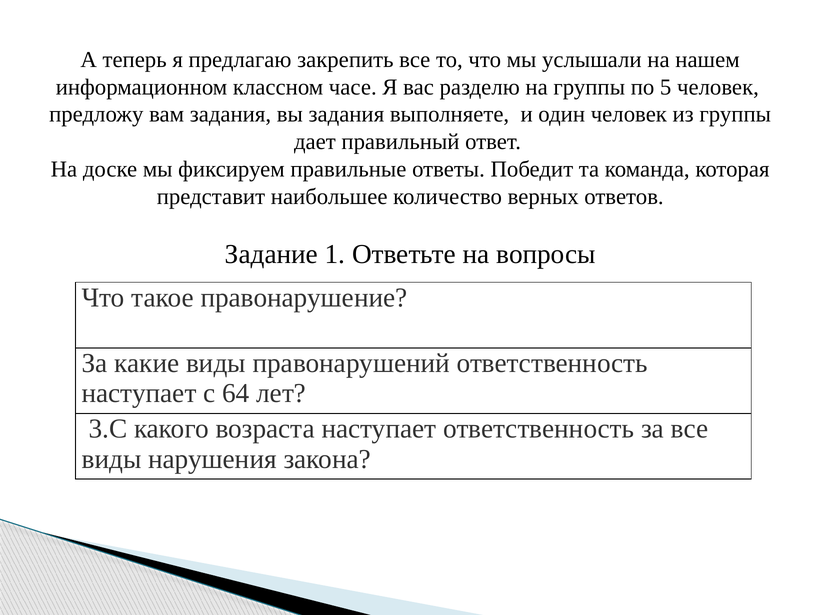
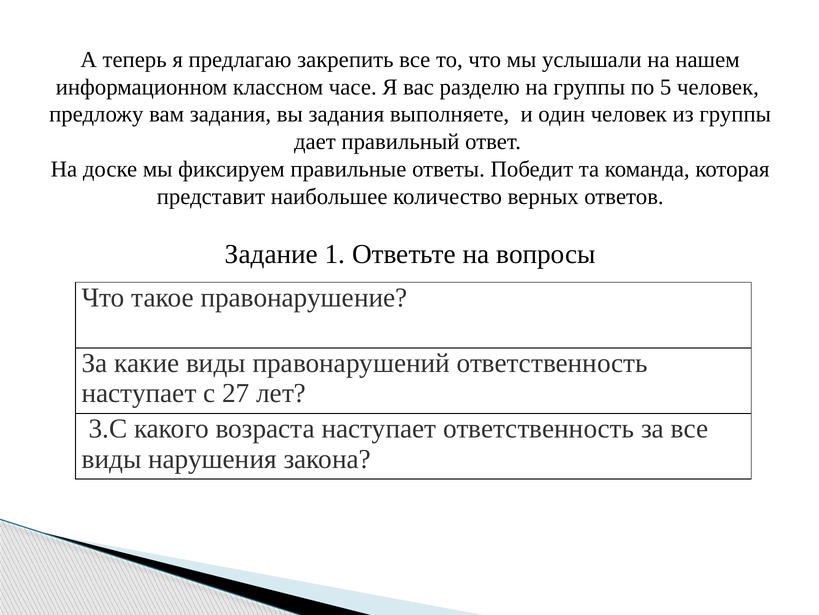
64: 64 -> 27 (236, 393)
